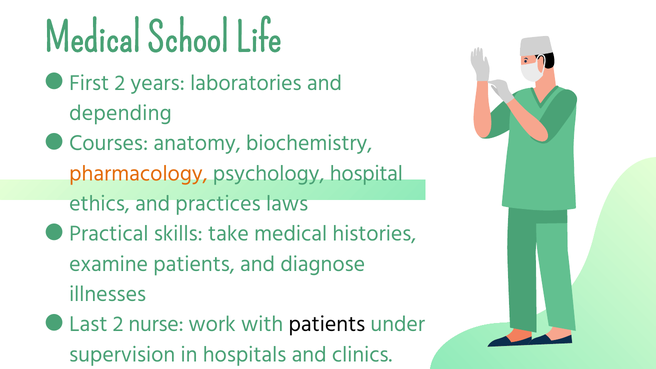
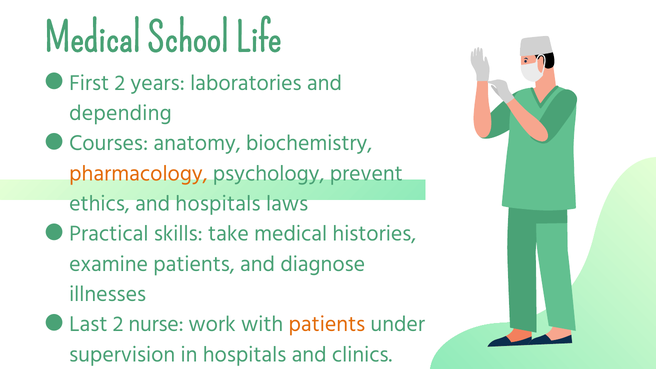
hospital: hospital -> prevent (366, 173)
and practices: practices -> hospitals (218, 204)
patients colour: black -> orange (327, 324)
